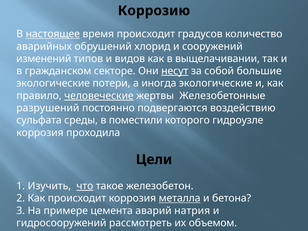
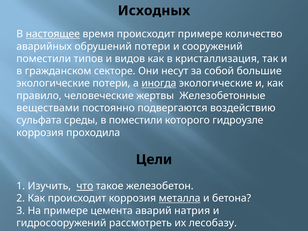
Коррозию: Коррозию -> Исходных (154, 11)
происходит градусов: градусов -> примере (200, 34)
обрушений хлорид: хлорид -> потери (152, 46)
изменений: изменений -> поместили (44, 59)
выщелачивании: выщелачивании -> кристаллизация (217, 59)
несут underline: present -> none (175, 71)
иногда underline: none -> present (159, 83)
человеческие underline: present -> none (99, 96)
разрушений: разрушений -> веществами (48, 108)
объемом: объемом -> лесобазу (213, 223)
